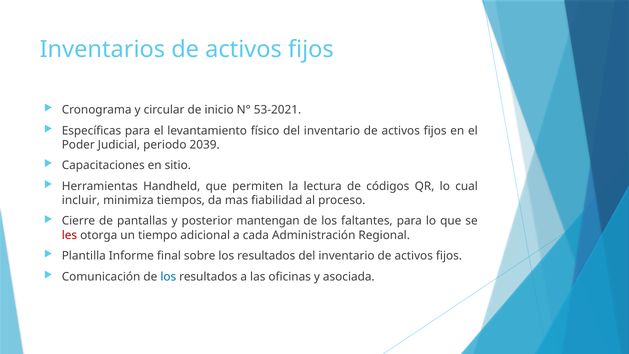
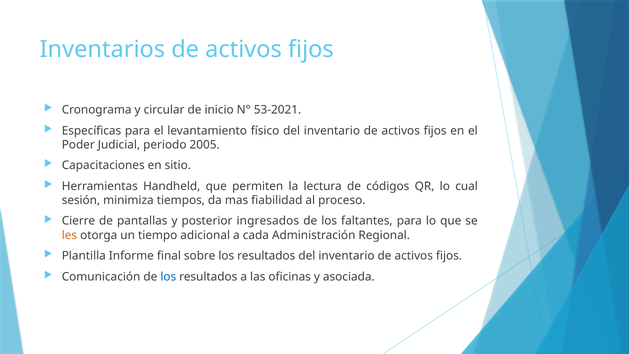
2039: 2039 -> 2005 (205, 145)
incluir: incluir -> sesión (81, 200)
mantengan: mantengan -> ingresados (268, 221)
les colour: red -> orange (69, 235)
